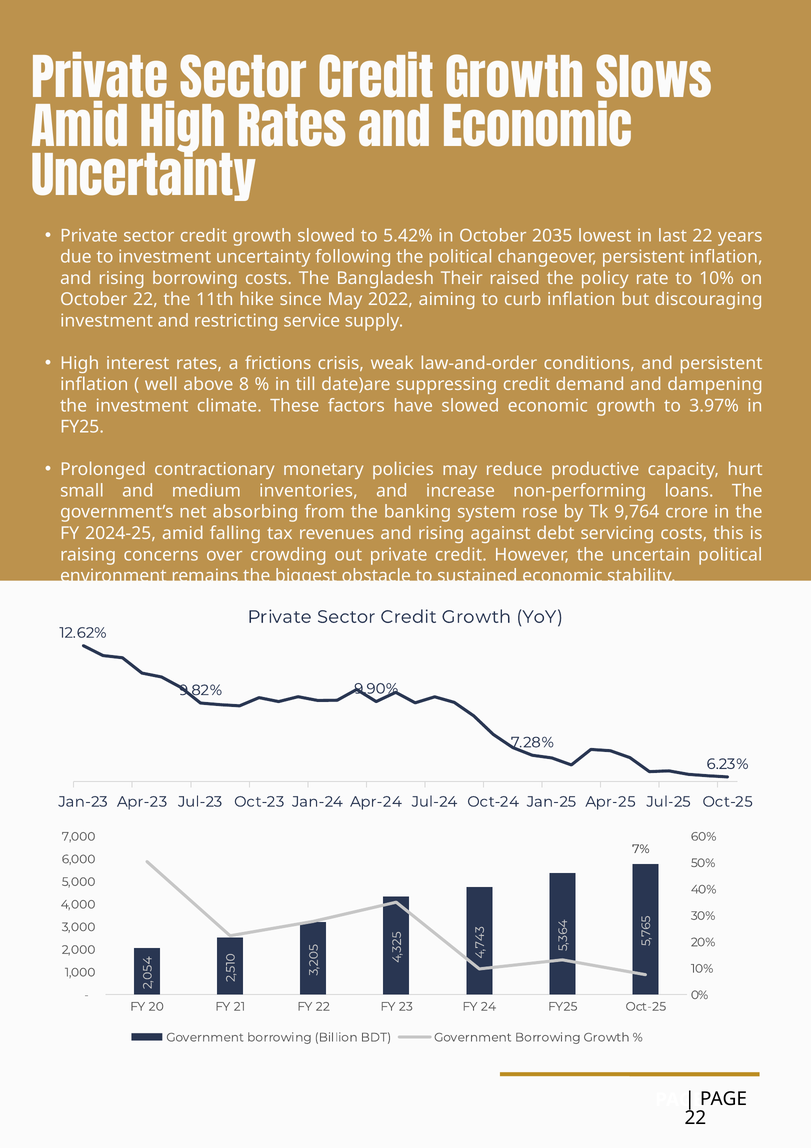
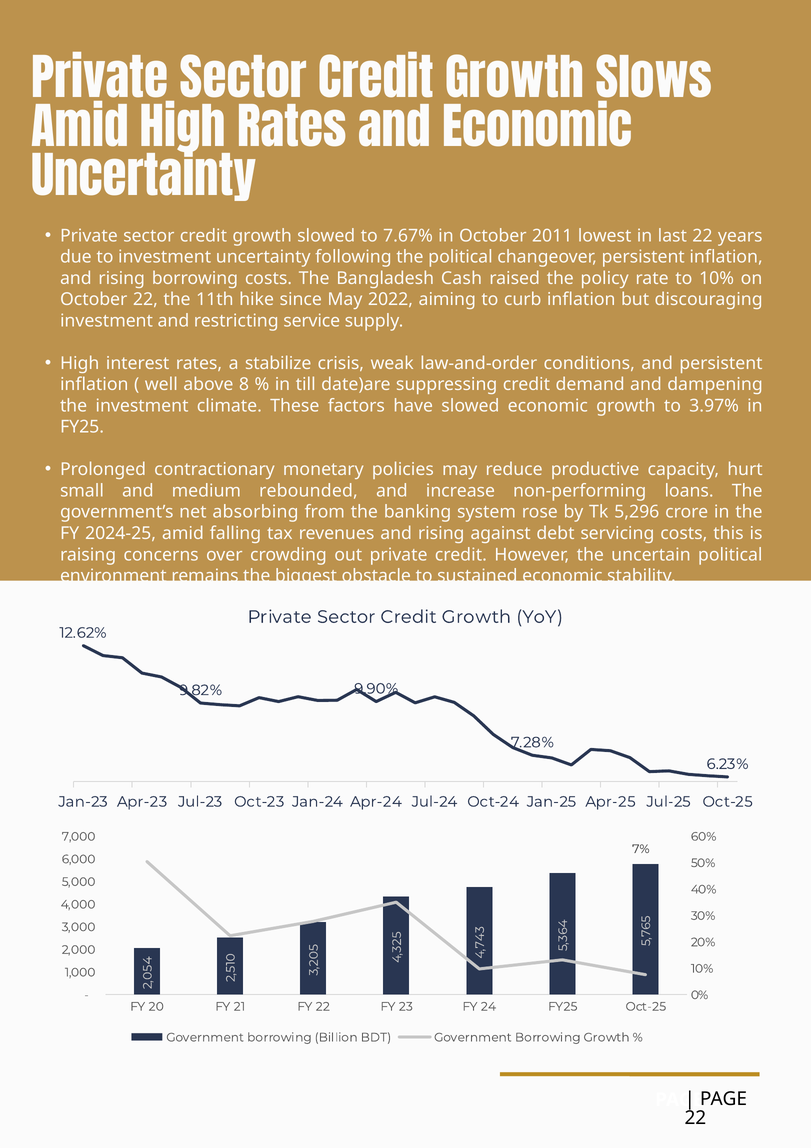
5.42%: 5.42% -> 7.67% (408, 236)
2035: 2035 -> 2011 (552, 236)
Their: Their -> Cash (462, 278)
frictions: frictions -> stabilize (278, 363)
inventories: inventories -> rebounded (308, 491)
9,764: 9,764 -> 5,296 (637, 512)
